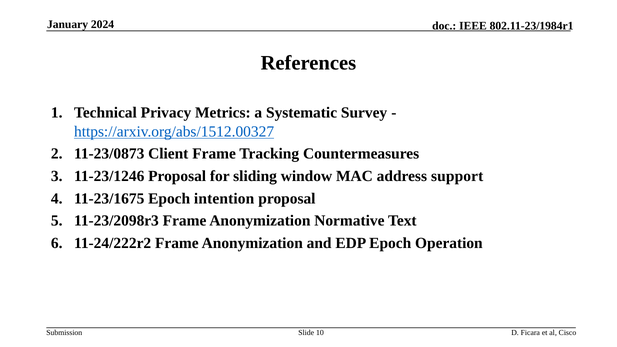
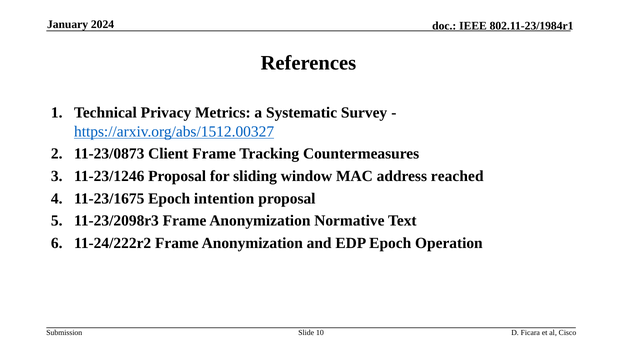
support: support -> reached (457, 176)
